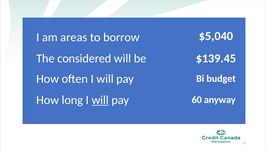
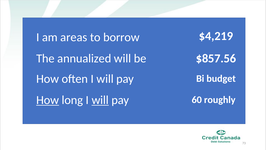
$5,040: $5,040 -> $4,219 (216, 36)
considered: considered -> annualized (84, 58)
$139.45: $139.45 -> $857.56 (216, 58)
How underline: none -> present (48, 100)
anyway: anyway -> roughly (220, 100)
